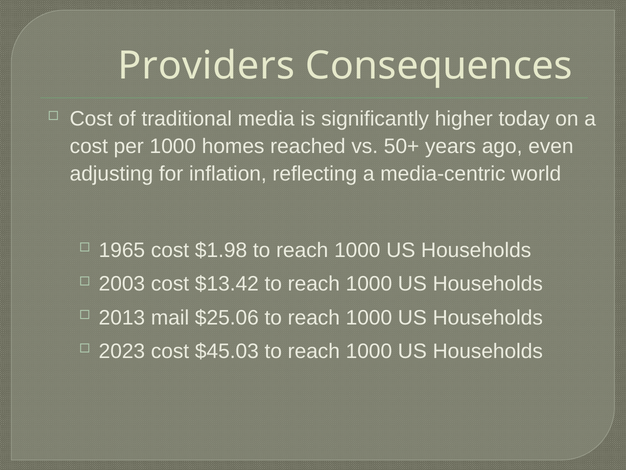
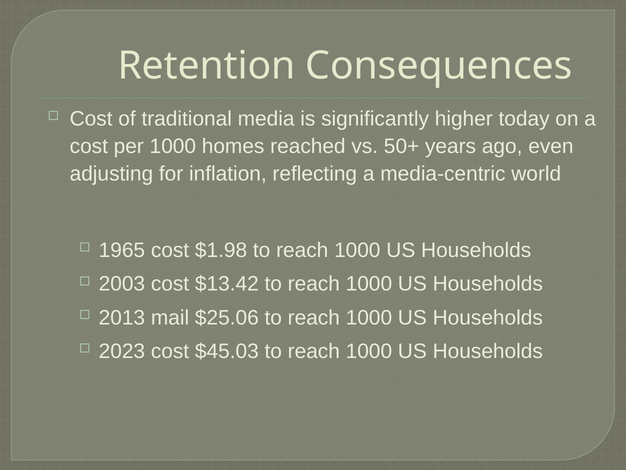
Providers: Providers -> Retention (206, 66)
